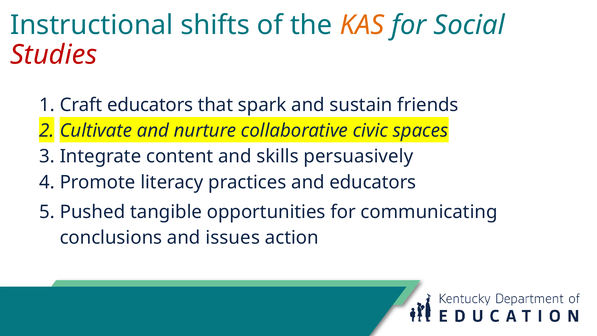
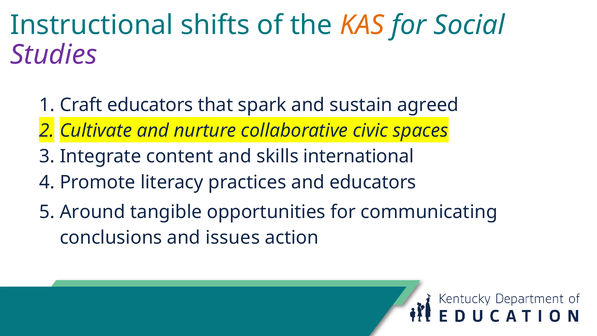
Studies colour: red -> purple (54, 55)
friends: friends -> agreed (428, 105)
persuasively: persuasively -> international (358, 156)
Pushed: Pushed -> Around (93, 212)
